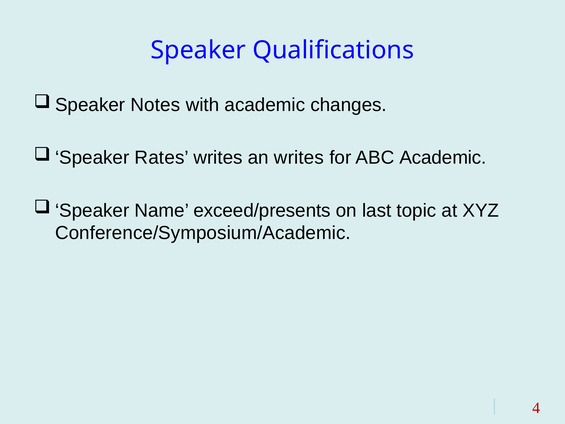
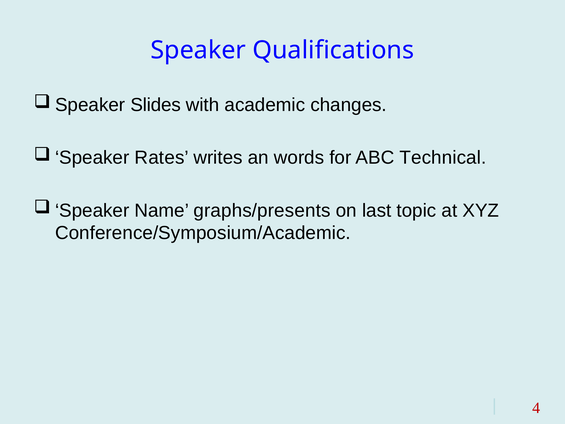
Notes: Notes -> Slides (156, 105)
an writes: writes -> words (299, 158)
ABC Academic: Academic -> Technical (443, 158)
exceed/presents: exceed/presents -> graphs/presents (262, 210)
